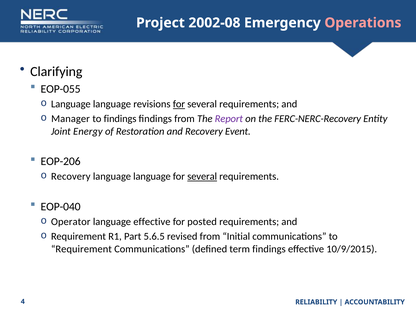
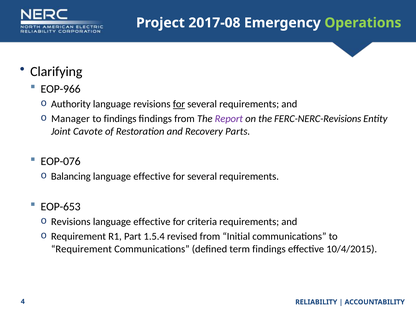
2002-08: 2002-08 -> 2017-08 (214, 23)
Operations colour: pink -> light green (363, 23)
EOP-055: EOP-055 -> EOP-966 (61, 89)
Language: Language -> Authority (71, 104)
FERC-NERC-Recovery: FERC-NERC-Recovery -> FERC-NERC-Revisions (318, 119)
Energy: Energy -> Cavote (88, 131)
Event: Event -> Parts (238, 131)
EOP-206: EOP-206 -> EOP-076 (61, 161)
Recovery: Recovery -> Balancing (71, 177)
language: language -> effective (152, 177)
several underline: present -> none (202, 177)
EOP-040: EOP-040 -> EOP-653 (61, 207)
Operator: Operator -> Revisions (71, 222)
posted: posted -> criteria (202, 222)
5.6.5: 5.6.5 -> 1.5.4 (154, 236)
10/9/2015: 10/9/2015 -> 10/4/2015 (352, 249)
